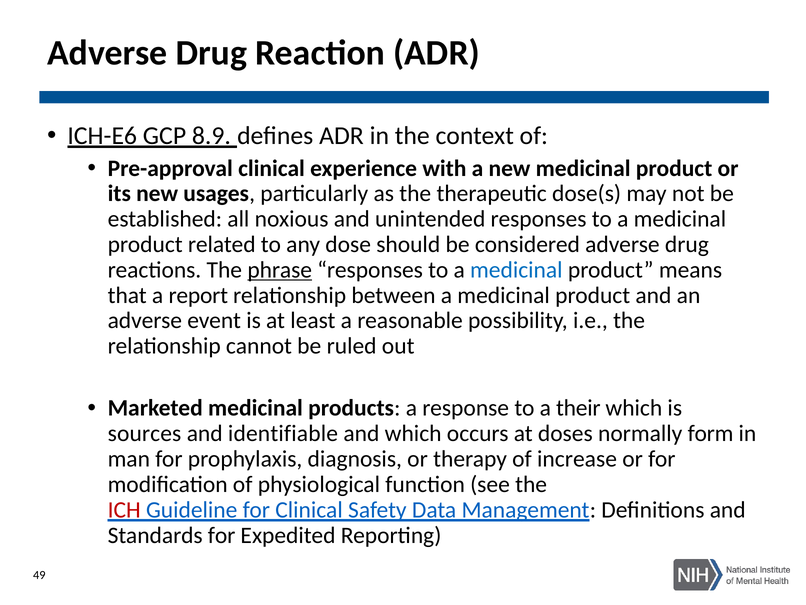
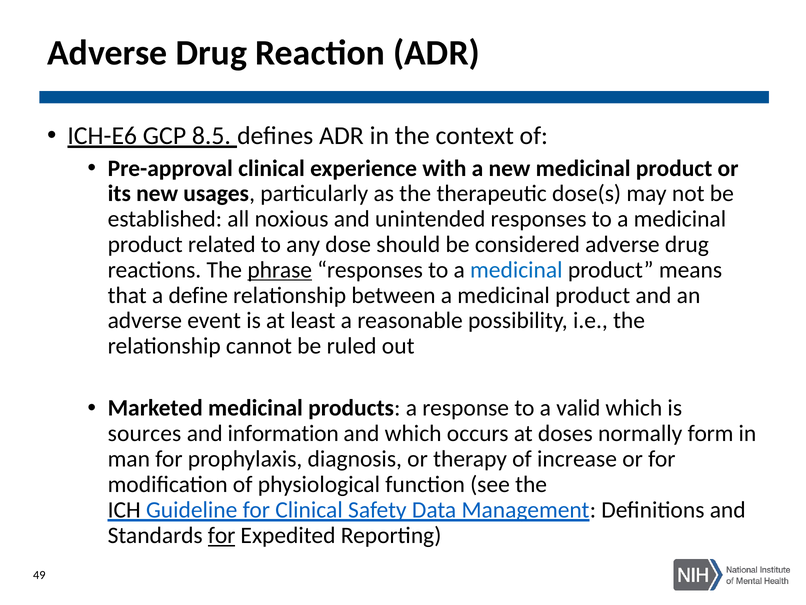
8.9: 8.9 -> 8.5 (211, 136)
report: report -> define (198, 295)
their: their -> valid (578, 408)
identifiable: identifiable -> information (283, 433)
ICH colour: red -> black (124, 510)
for underline: none -> present (222, 535)
